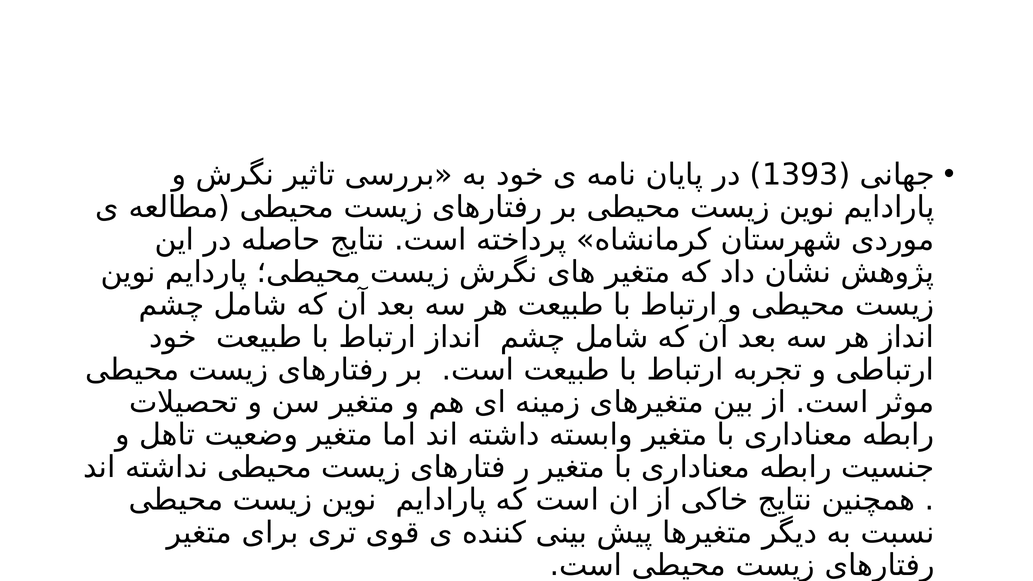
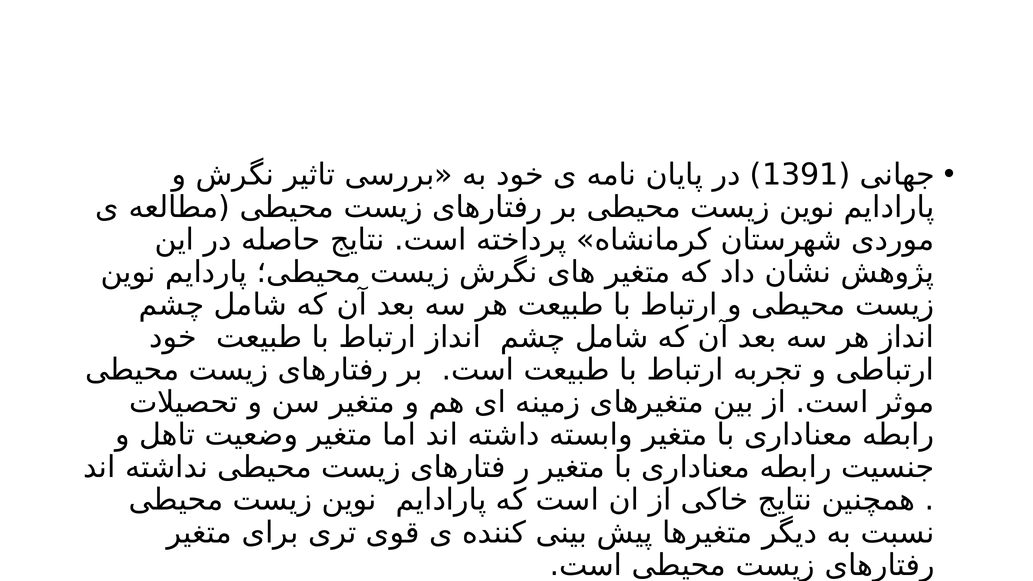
1393: 1393 -> 1391 (800, 175)
